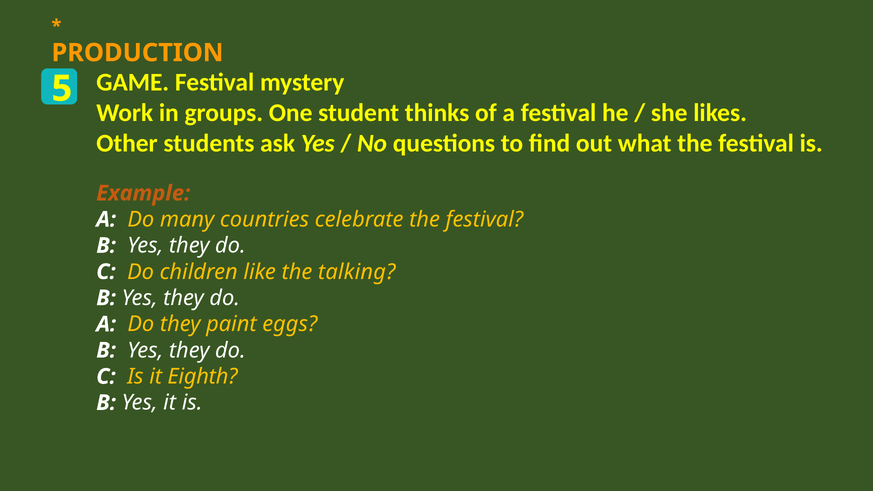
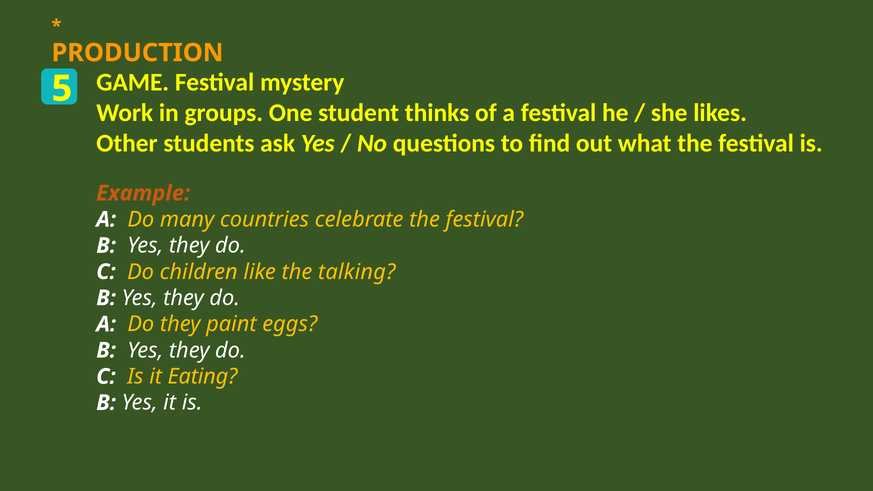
Eighth: Eighth -> Eating (203, 377)
